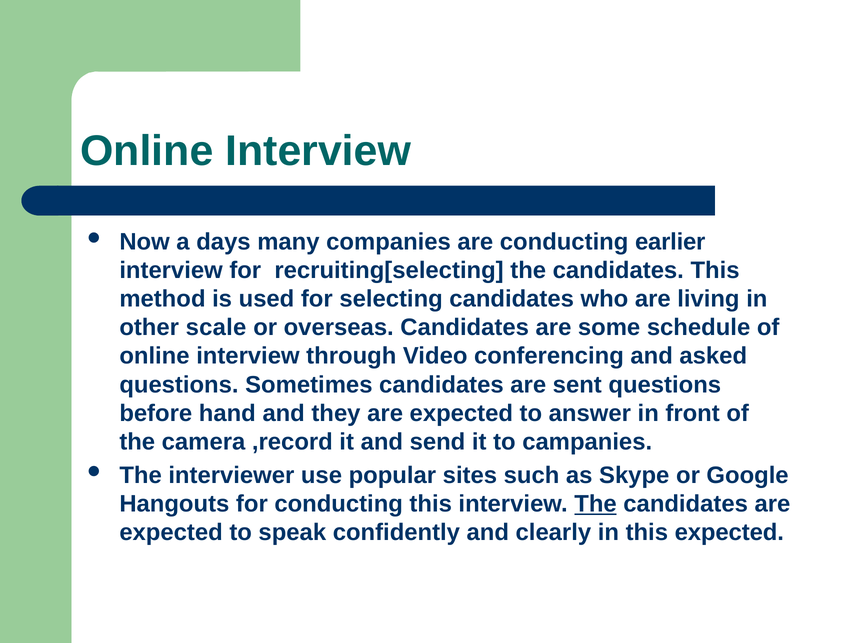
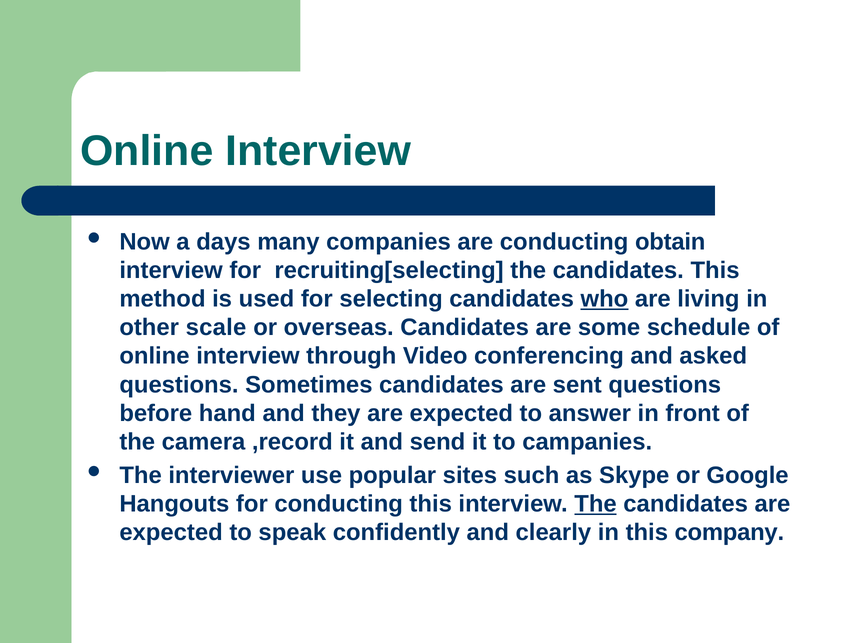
earlier: earlier -> obtain (670, 242)
who underline: none -> present (604, 299)
this expected: expected -> company (729, 533)
